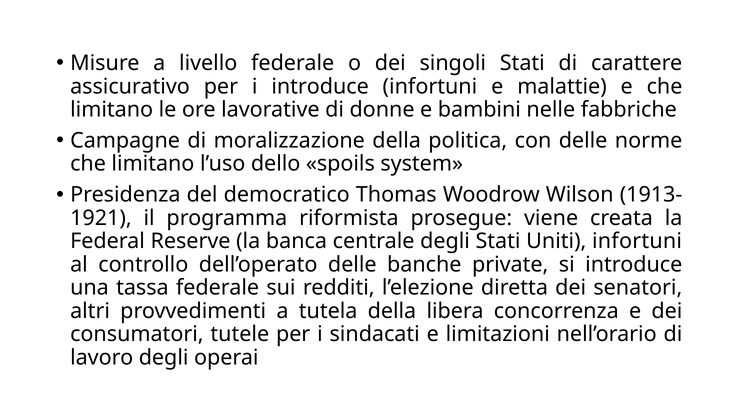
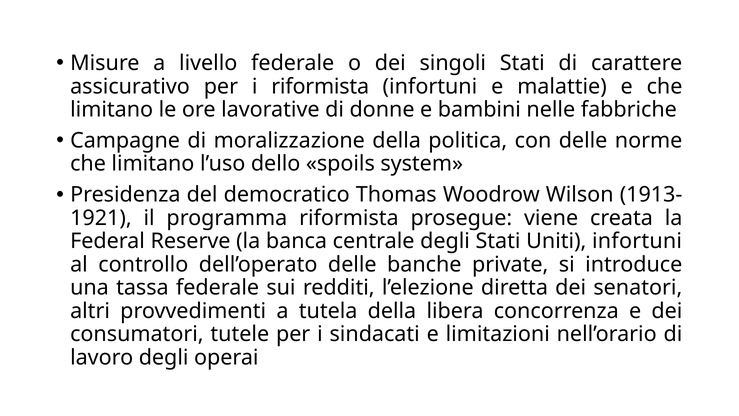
i introduce: introduce -> riformista (320, 86)
